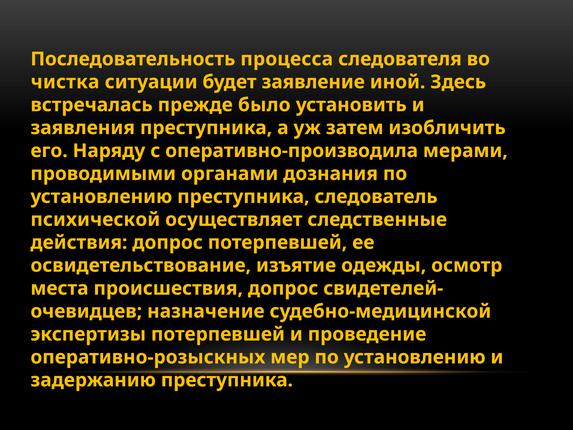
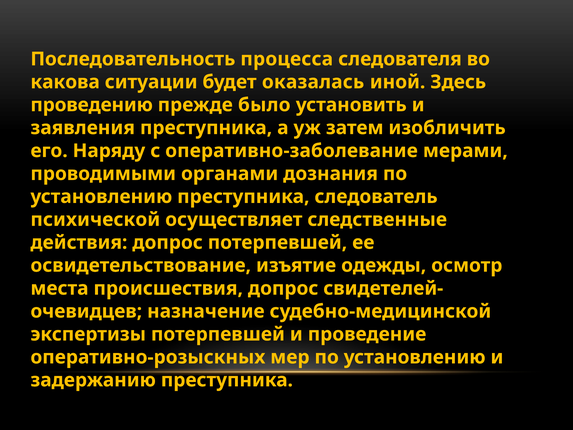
чистка: чистка -> какова (65, 82)
заявление: заявление -> оказалась (313, 82)
встречалась: встречалась -> проведению (92, 105)
оперативно-производила: оперативно-производила -> оперативно-заболевание (292, 151)
